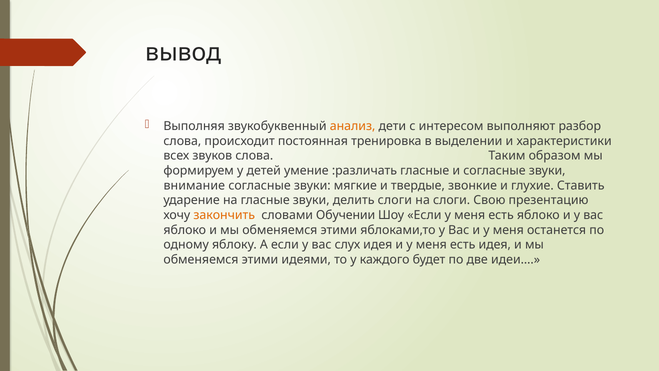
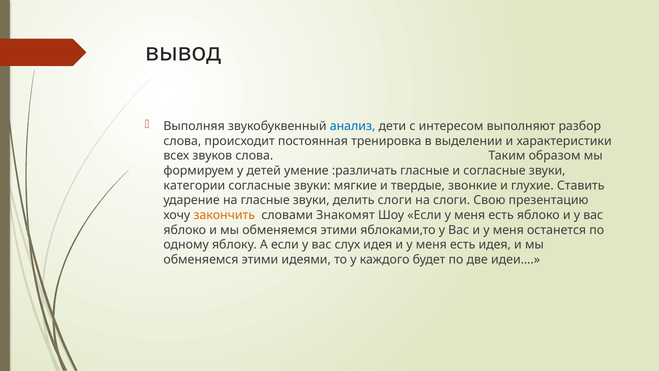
анализ colour: orange -> blue (353, 126)
внимание: внимание -> категории (194, 185)
Обучении: Обучении -> Знакомят (346, 215)
